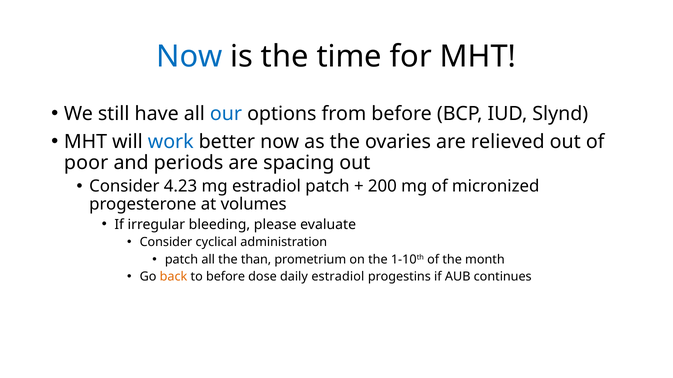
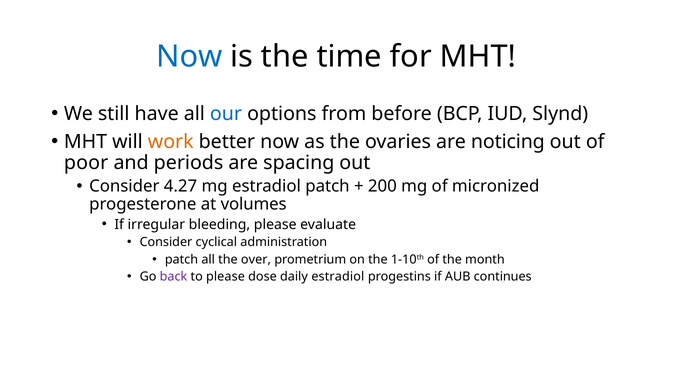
work colour: blue -> orange (171, 142)
relieved: relieved -> noticing (508, 142)
4.23: 4.23 -> 4.27 (181, 186)
than: than -> over (256, 260)
back colour: orange -> purple (173, 277)
to before: before -> please (225, 277)
